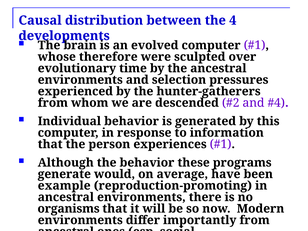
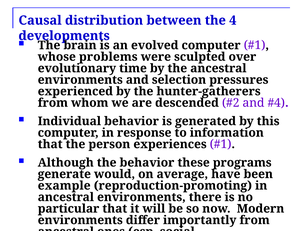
therefore: therefore -> problems (108, 57)
organisms: organisms -> particular (69, 209)
